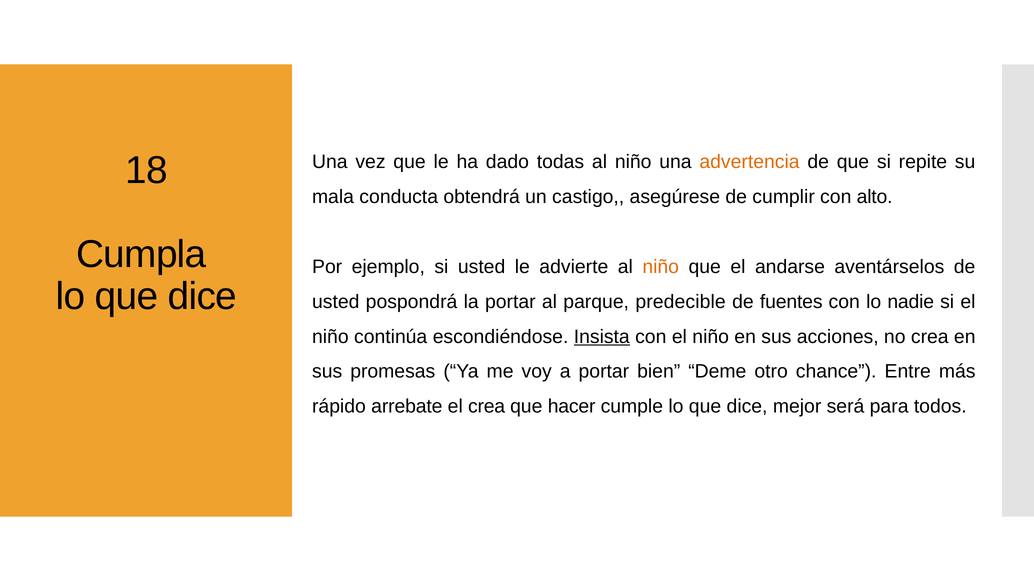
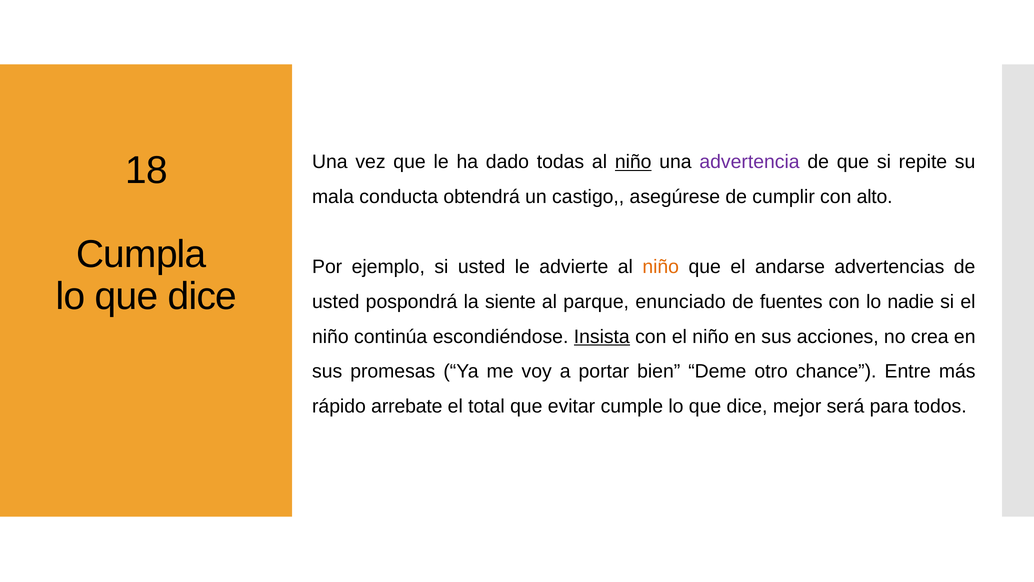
niño underline: none -> present (633, 162)
advertencia colour: orange -> purple (750, 162)
aventárselos: aventárselos -> advertencias (889, 267)
la portar: portar -> siente (510, 302)
predecible: predecible -> enunciado (681, 302)
el crea: crea -> total (486, 406)
hacer: hacer -> evitar (572, 406)
